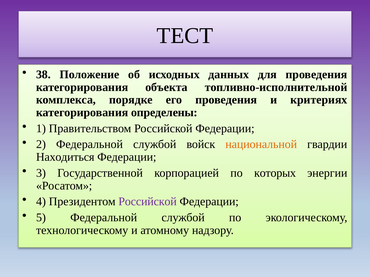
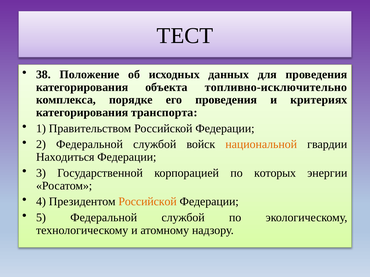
топливно-исполнительной: топливно-исполнительной -> топливно-исключительно (276, 87)
определены: определены -> транспорта (164, 113)
Российской colour: purple -> orange (148, 202)
